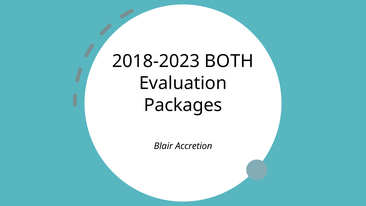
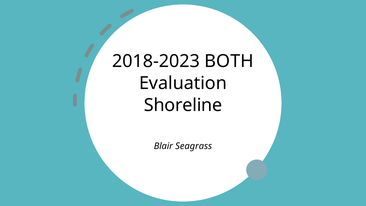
Packages: Packages -> Shoreline (183, 105)
Accretion: Accretion -> Seagrass (194, 146)
